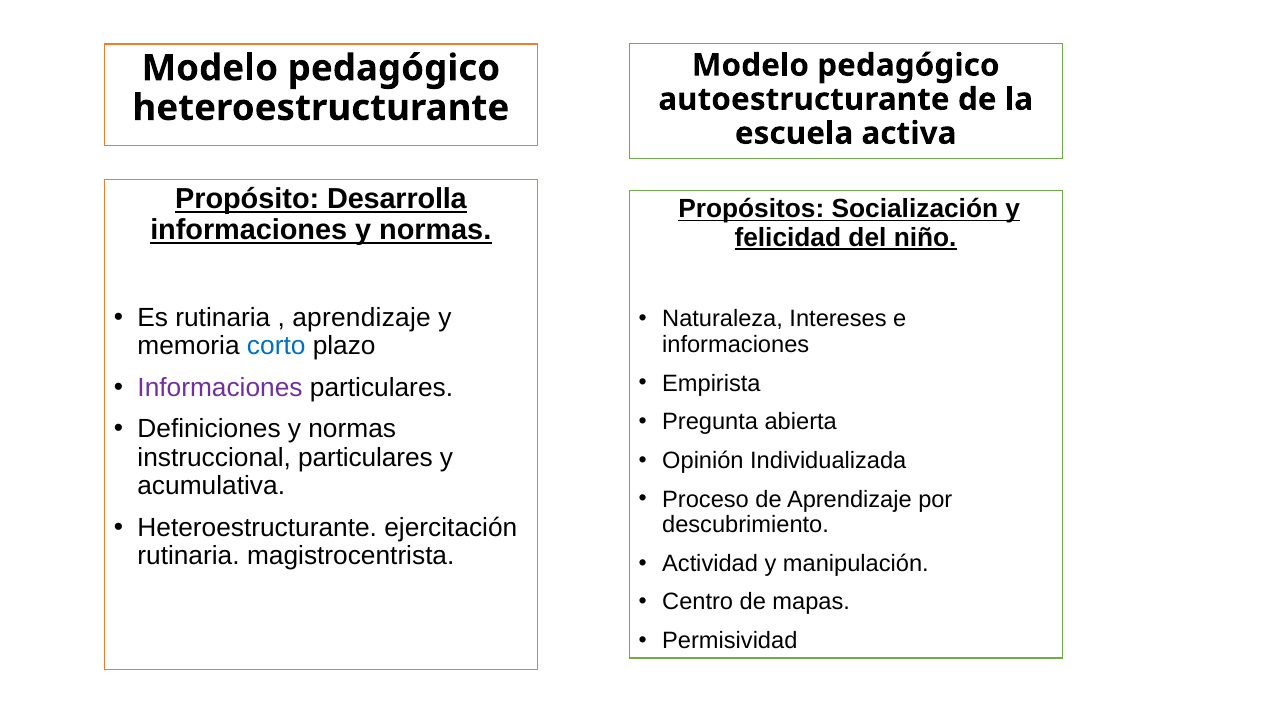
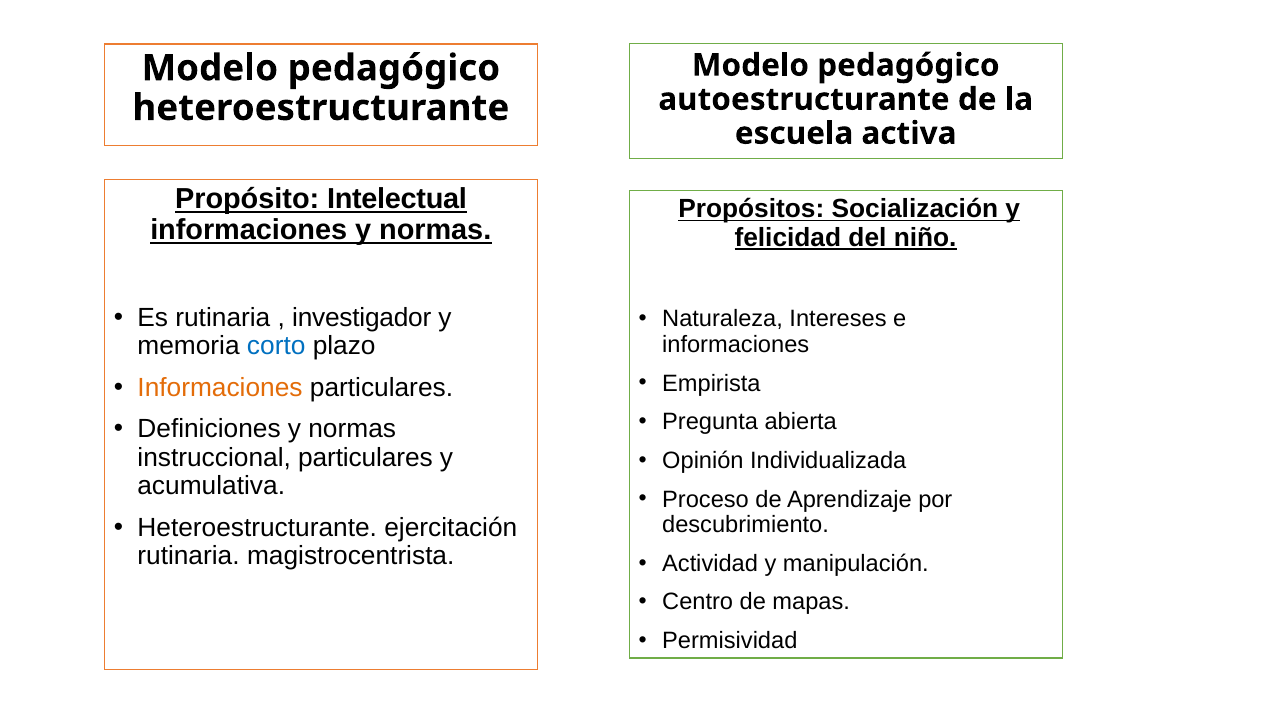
Desarrolla: Desarrolla -> Intelectual (397, 199)
aprendizaje: aprendizaje -> investigador (362, 318)
Informaciones colour: purple -> orange (220, 388)
